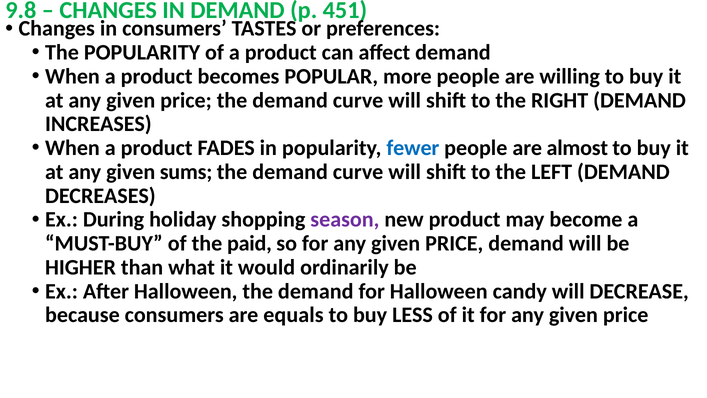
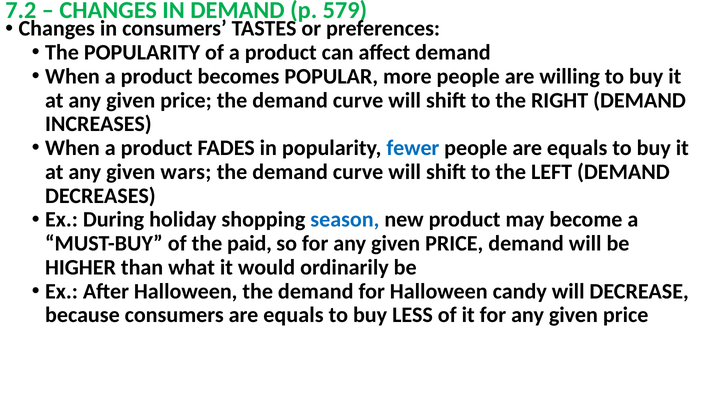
9.8: 9.8 -> 7.2 (21, 10)
451: 451 -> 579 (345, 10)
people are almost: almost -> equals (577, 148)
sums: sums -> wars (186, 172)
season colour: purple -> blue (345, 219)
